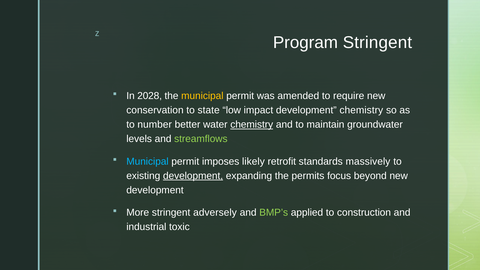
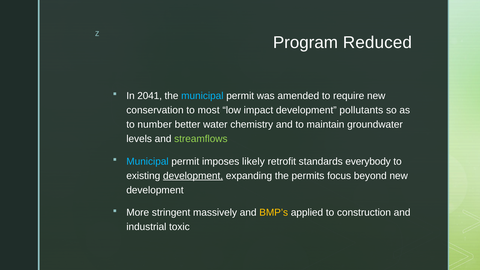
Program Stringent: Stringent -> Reduced (377, 43)
2028: 2028 -> 2041 (150, 96)
municipal colour: yellow -> light blue (202, 96)
state: state -> most (209, 110)
development chemistry: chemistry -> pollutants (361, 110)
chemistry underline: present -> none (252, 125)
massively: massively -> everybody (368, 161)
adversely: adversely -> massively (215, 213)
BMP’s colour: light green -> yellow (274, 213)
